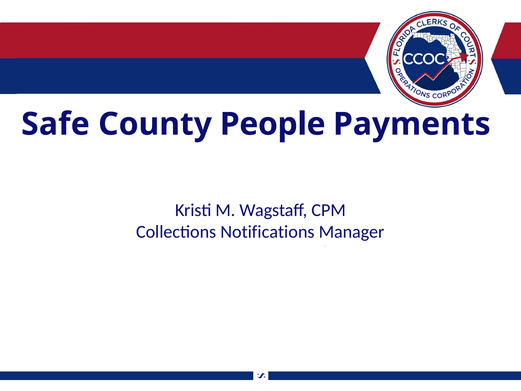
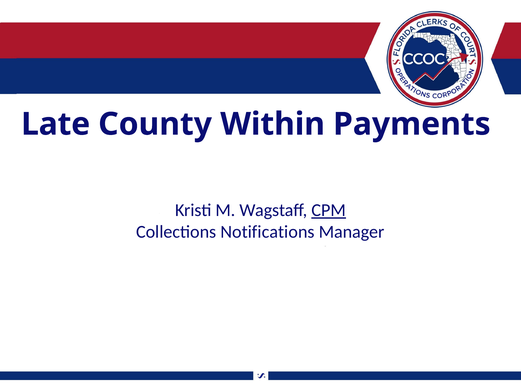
Safe: Safe -> Late (56, 124)
People: People -> Within (273, 124)
CPM underline: none -> present (329, 210)
